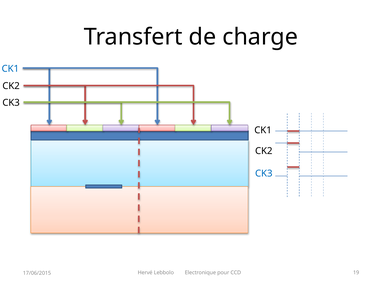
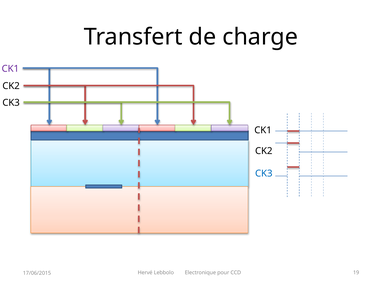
CK1 colour: blue -> purple (10, 69)
